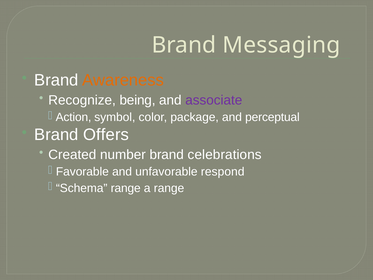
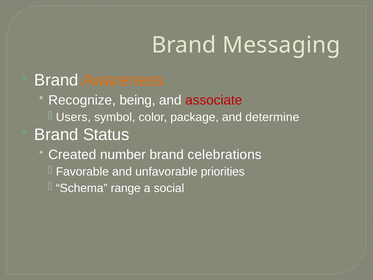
associate colour: purple -> red (214, 100)
Action: Action -> Users (73, 117)
perceptual: perceptual -> determine (272, 117)
Offers: Offers -> Status (106, 135)
respond: respond -> priorities (223, 172)
a range: range -> social (169, 188)
